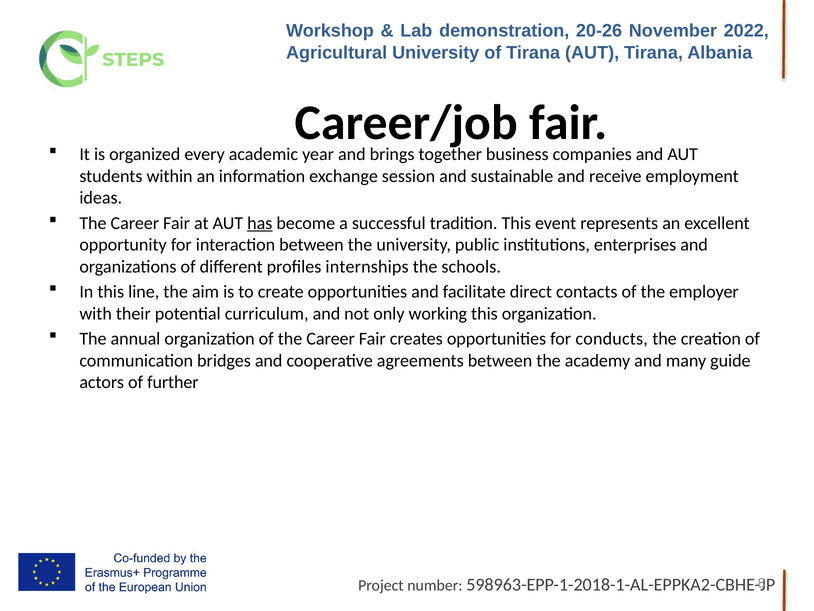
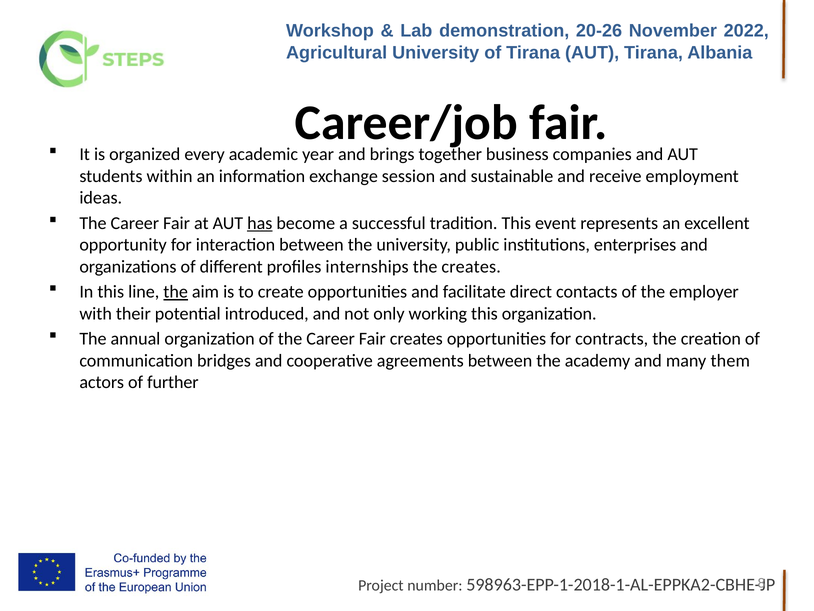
the schools: schools -> creates (471, 266)
the underline: none -> present (176, 292)
curriculum: curriculum -> introduced (267, 313)
conducts: conducts -> contracts (612, 339)
guide: guide -> them (730, 360)
